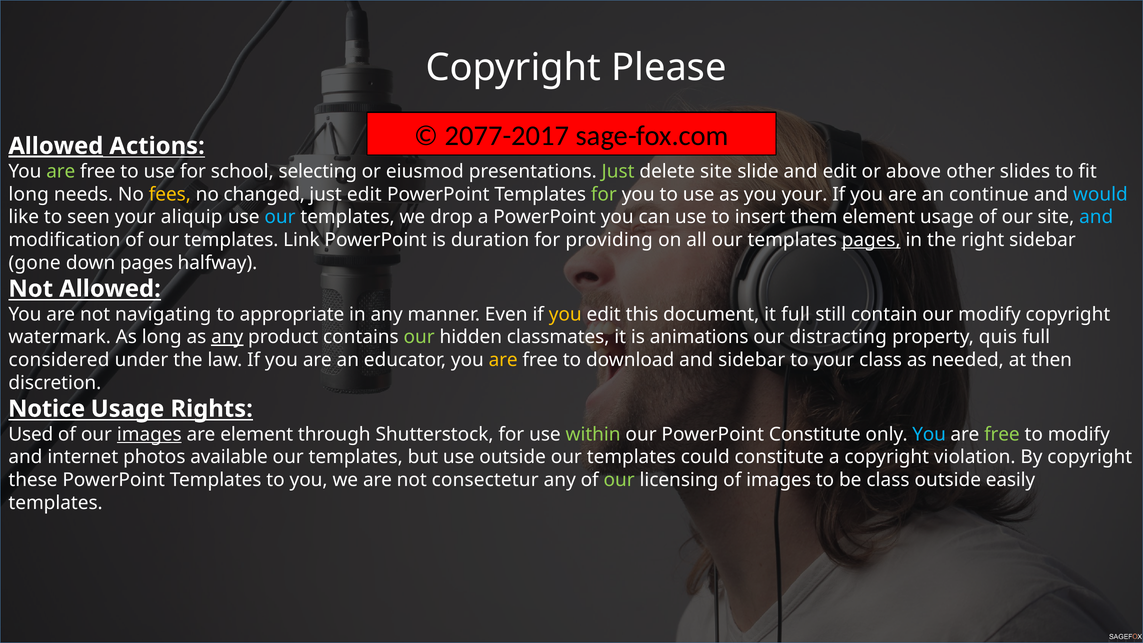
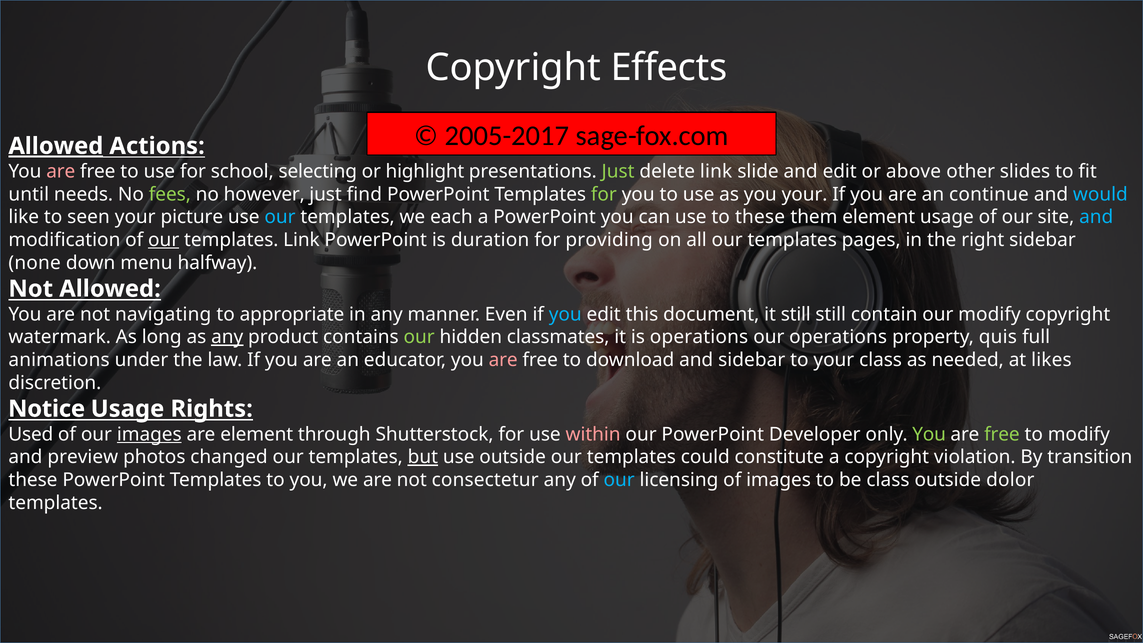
Please: Please -> Effects (669, 68)
2077-2017: 2077-2017 -> 2005-2017 (507, 136)
are colour: light green -> pink (61, 171)
eiusmod: eiusmod -> highlight (425, 171)
delete site: site -> link (716, 171)
long: long -> until (29, 194)
fees colour: yellow -> light green (170, 194)
changed: changed -> however (264, 194)
just edit: edit -> find (364, 194)
aliquip: aliquip -> picture (192, 217)
drop: drop -> each (451, 217)
to insert: insert -> these (760, 217)
our underline: none -> present (164, 240)
pages underline: present -> none (871, 240)
gone: gone -> none (35, 263)
down pages: pages -> menu (146, 263)
you colour: yellow -> light blue (565, 314)
it full: full -> still (796, 314)
is animations: animations -> operations (699, 337)
our distracting: distracting -> operations (838, 337)
considered: considered -> animations (59, 360)
are colour: yellow -> pink (503, 360)
then: then -> likes (1051, 360)
within colour: light green -> pink (593, 434)
PowerPoint Constitute: Constitute -> Developer (815, 434)
You colour: light blue -> light green (929, 434)
internet: internet -> preview (83, 457)
available: available -> changed (229, 457)
but underline: none -> present (423, 457)
By copyright: copyright -> transition (1090, 457)
our colour: light green -> light blue (619, 480)
easily: easily -> dolor (1010, 480)
